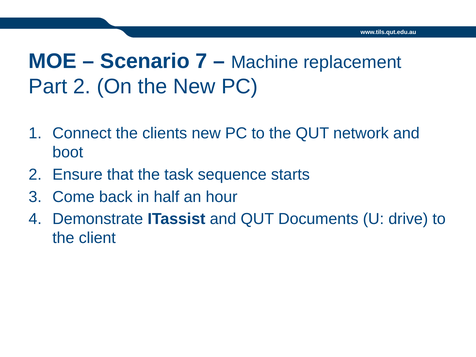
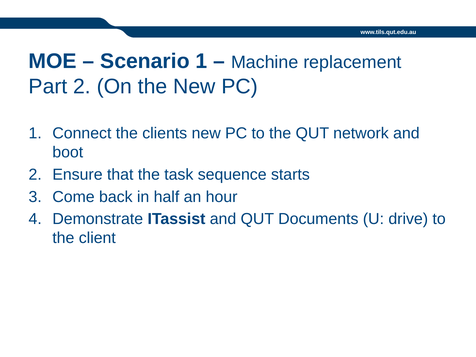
Scenario 7: 7 -> 1 (201, 61)
